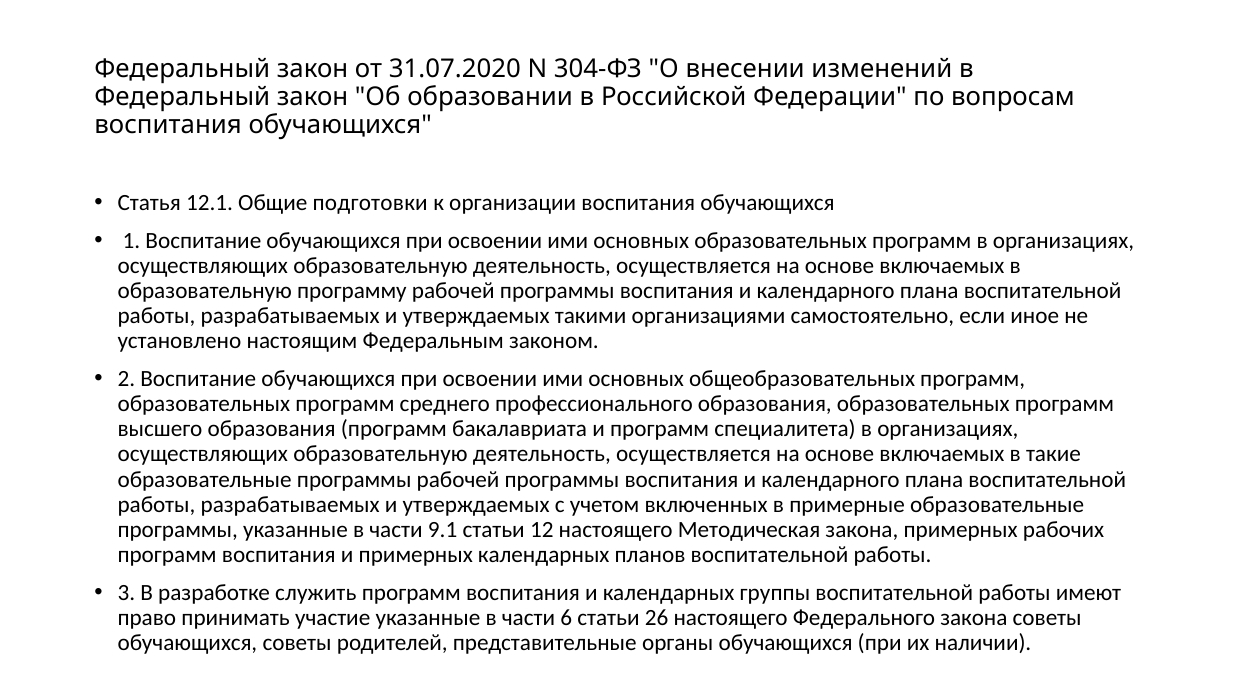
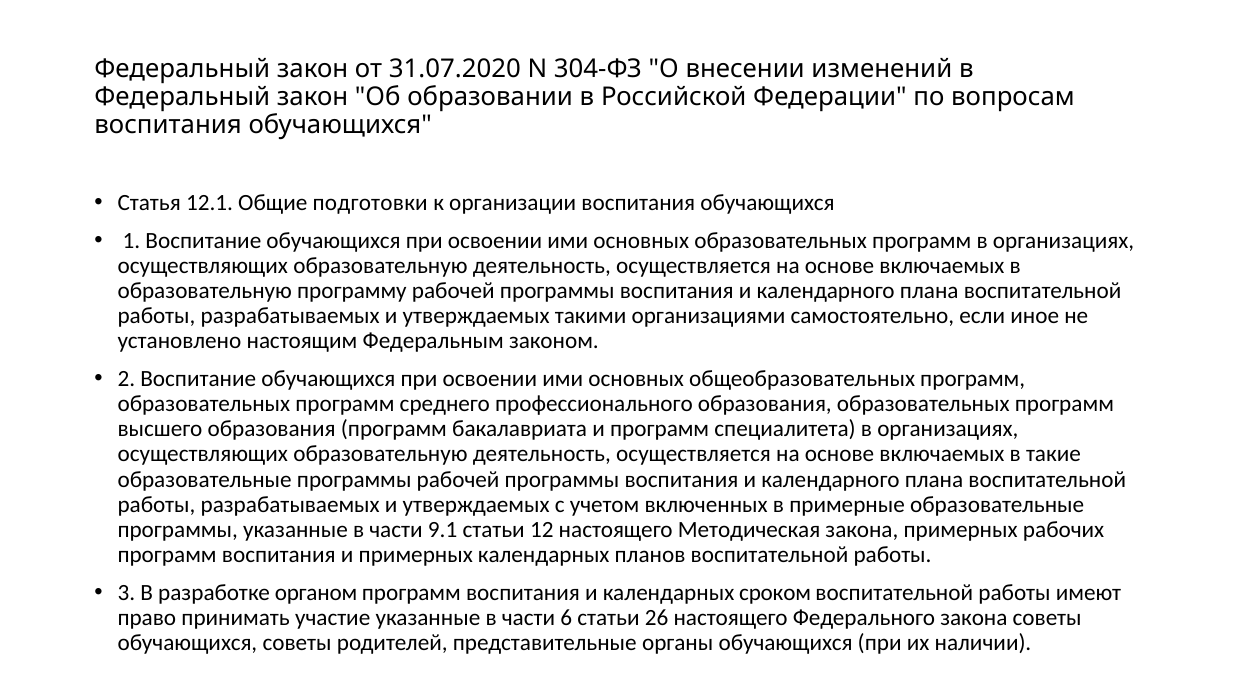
служить: служить -> органом (316, 592)
группы: группы -> сроком (775, 592)
